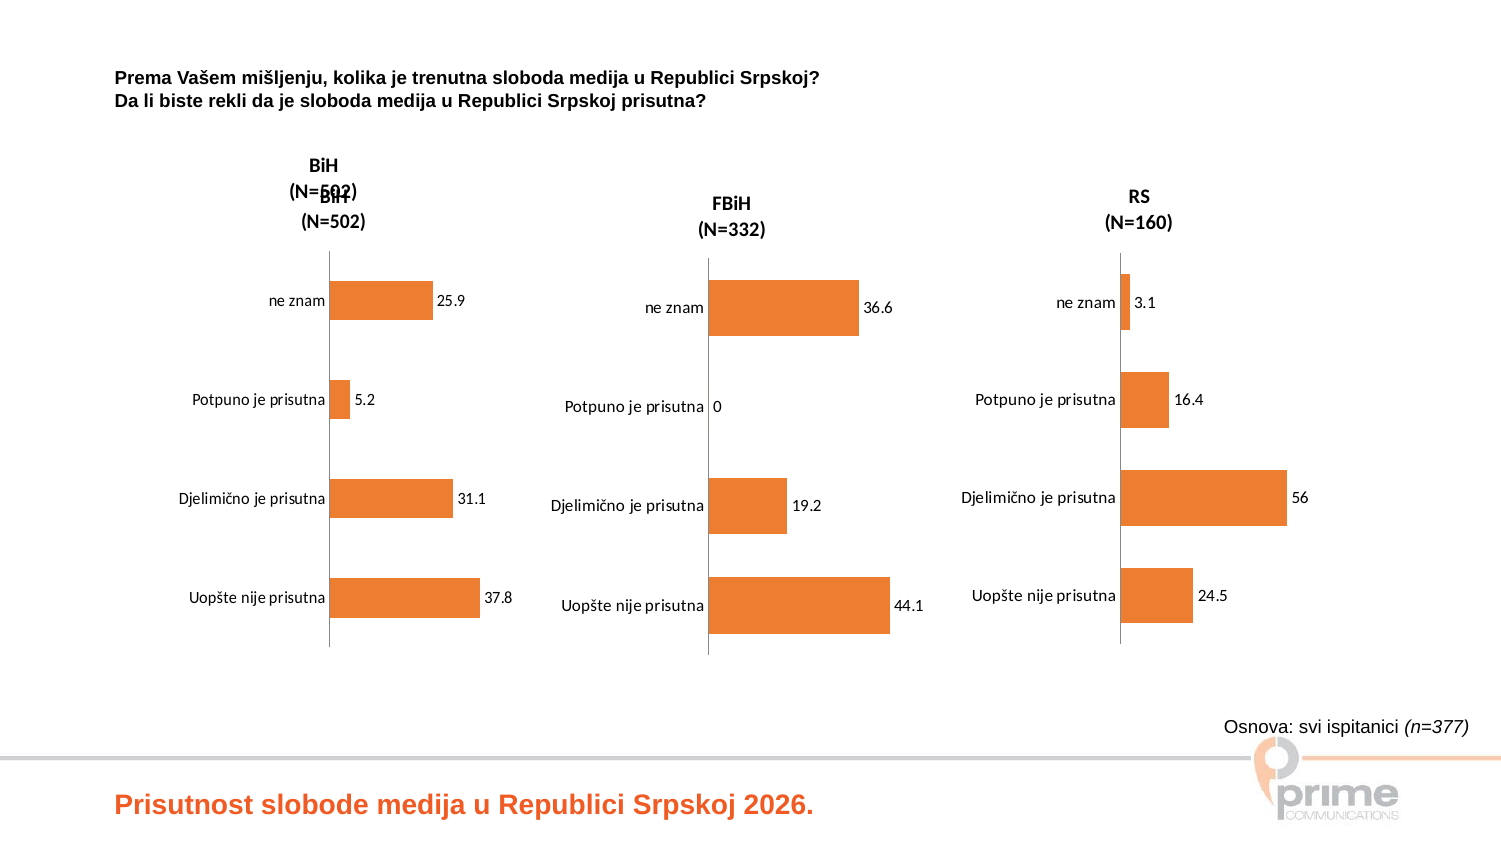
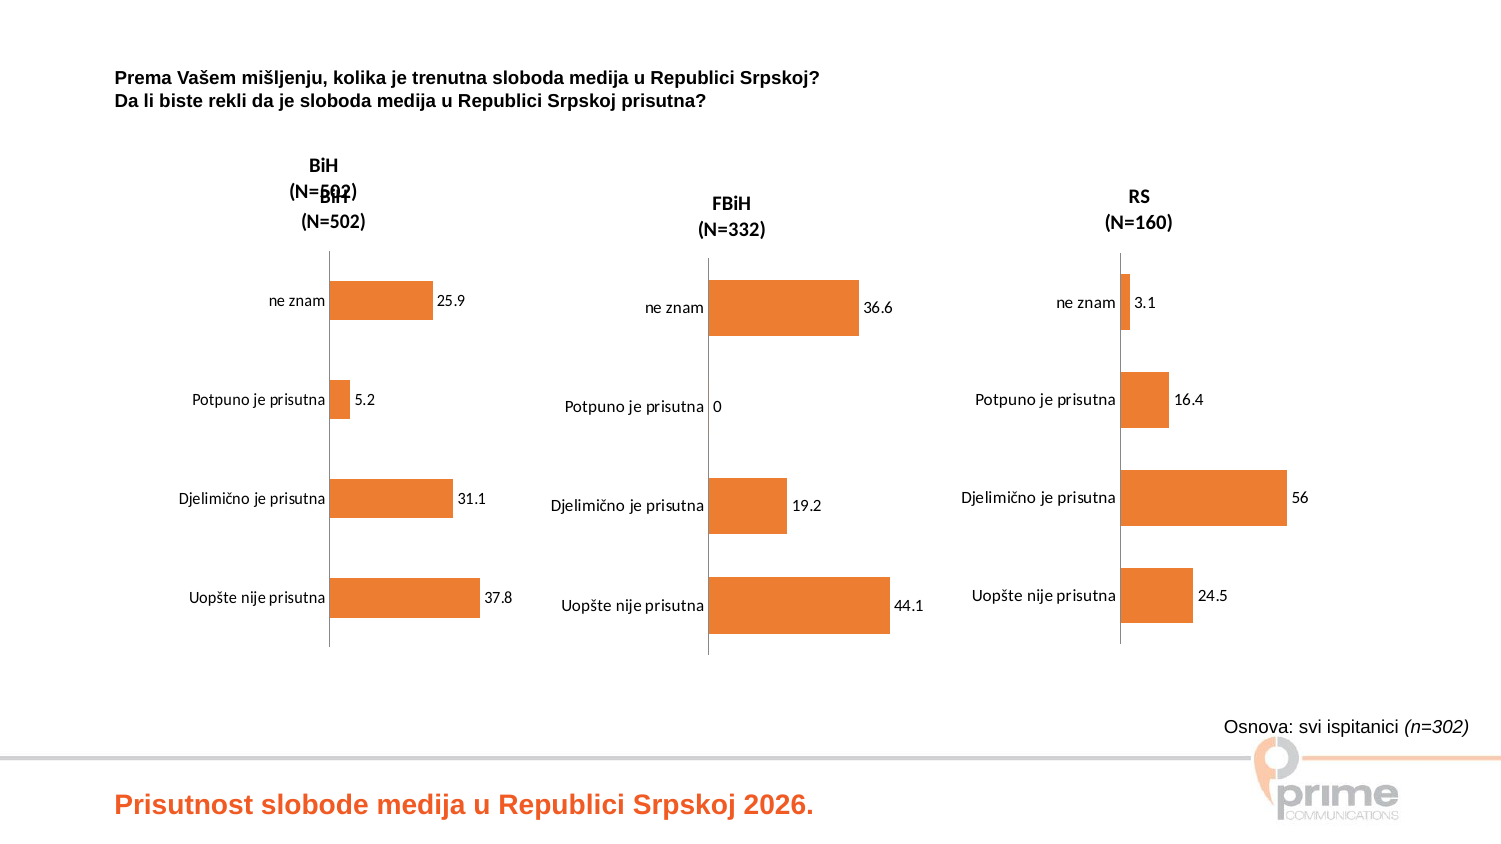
n=377: n=377 -> n=302 (1437, 727)
